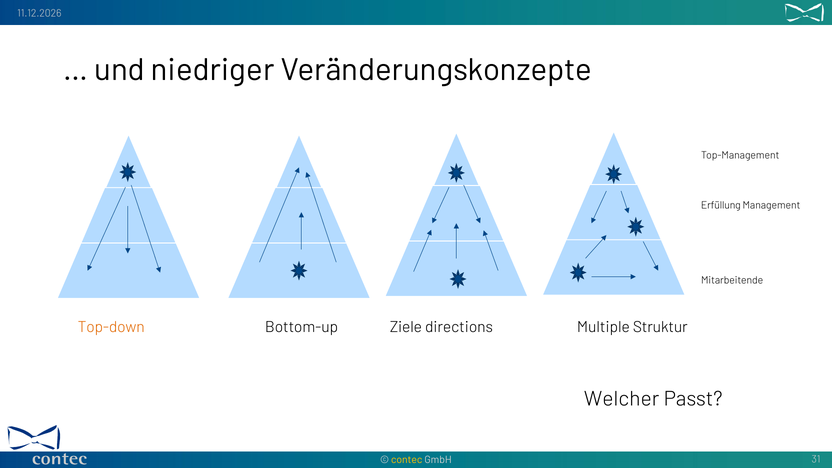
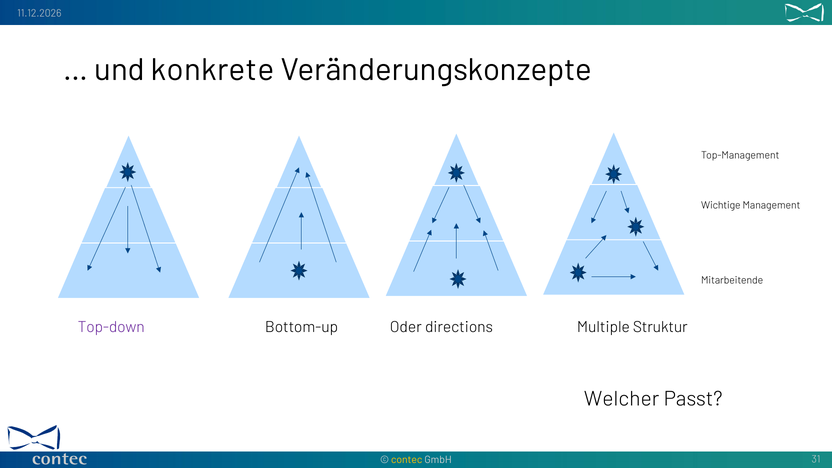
niedriger: niedriger -> konkrete (213, 70)
Erfüllung: Erfüllung -> Wichtige (721, 205)
Top-down colour: orange -> purple (111, 327)
Ziele: Ziele -> Oder (406, 327)
